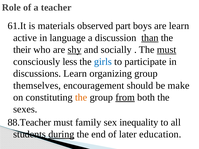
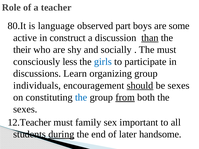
61.It: 61.It -> 80.It (17, 26)
materials: materials -> language (56, 26)
are learn: learn -> some (179, 26)
language: language -> construct (68, 38)
shy underline: present -> none (75, 50)
must underline: present -> none (167, 50)
themselves: themselves -> individuals (37, 86)
should underline: none -> present (140, 86)
be make: make -> sexes (179, 86)
the colour: orange -> blue (81, 98)
88.Teacher: 88.Teacher -> 12.Teacher (29, 123)
inequality: inequality -> important (139, 123)
education: education -> handsome (160, 134)
